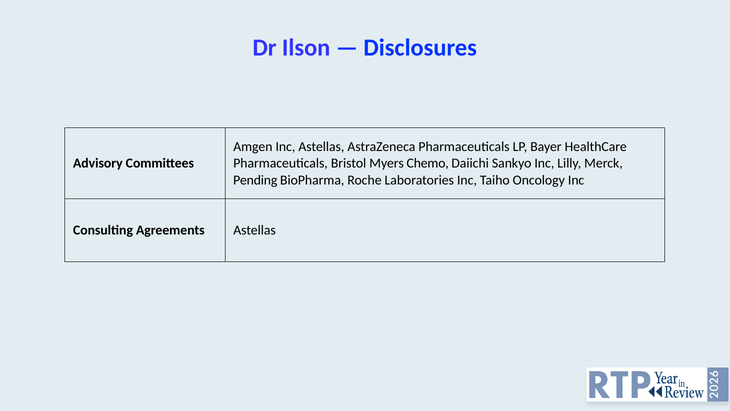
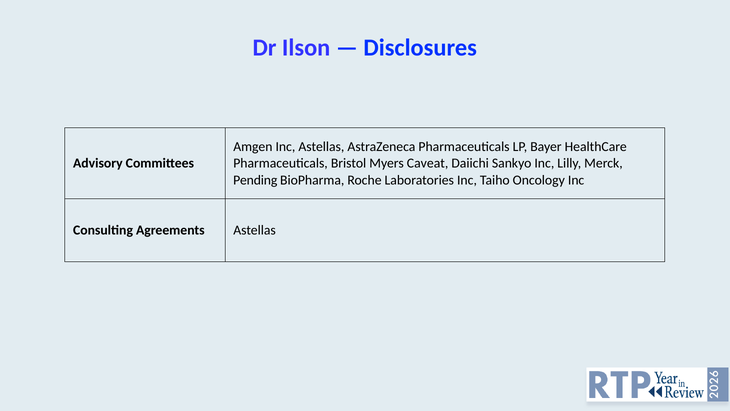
Chemo: Chemo -> Caveat (428, 163)
